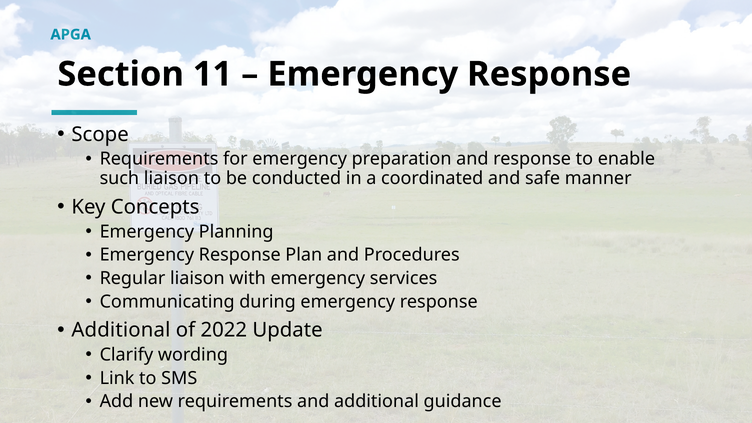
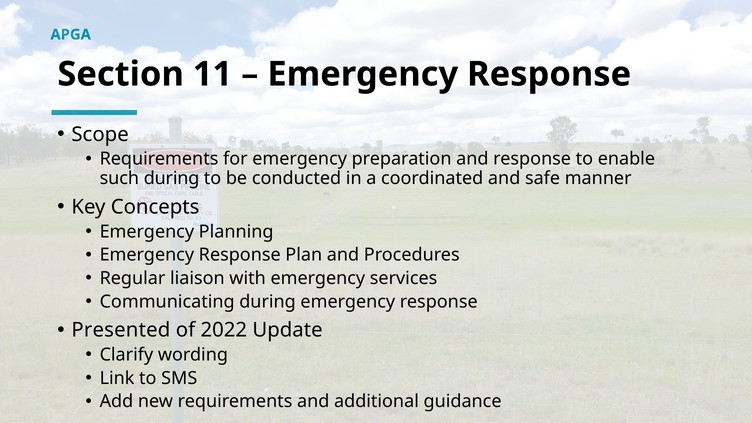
such liaison: liaison -> during (172, 178)
Additional: Additional -> Presented (121, 330)
